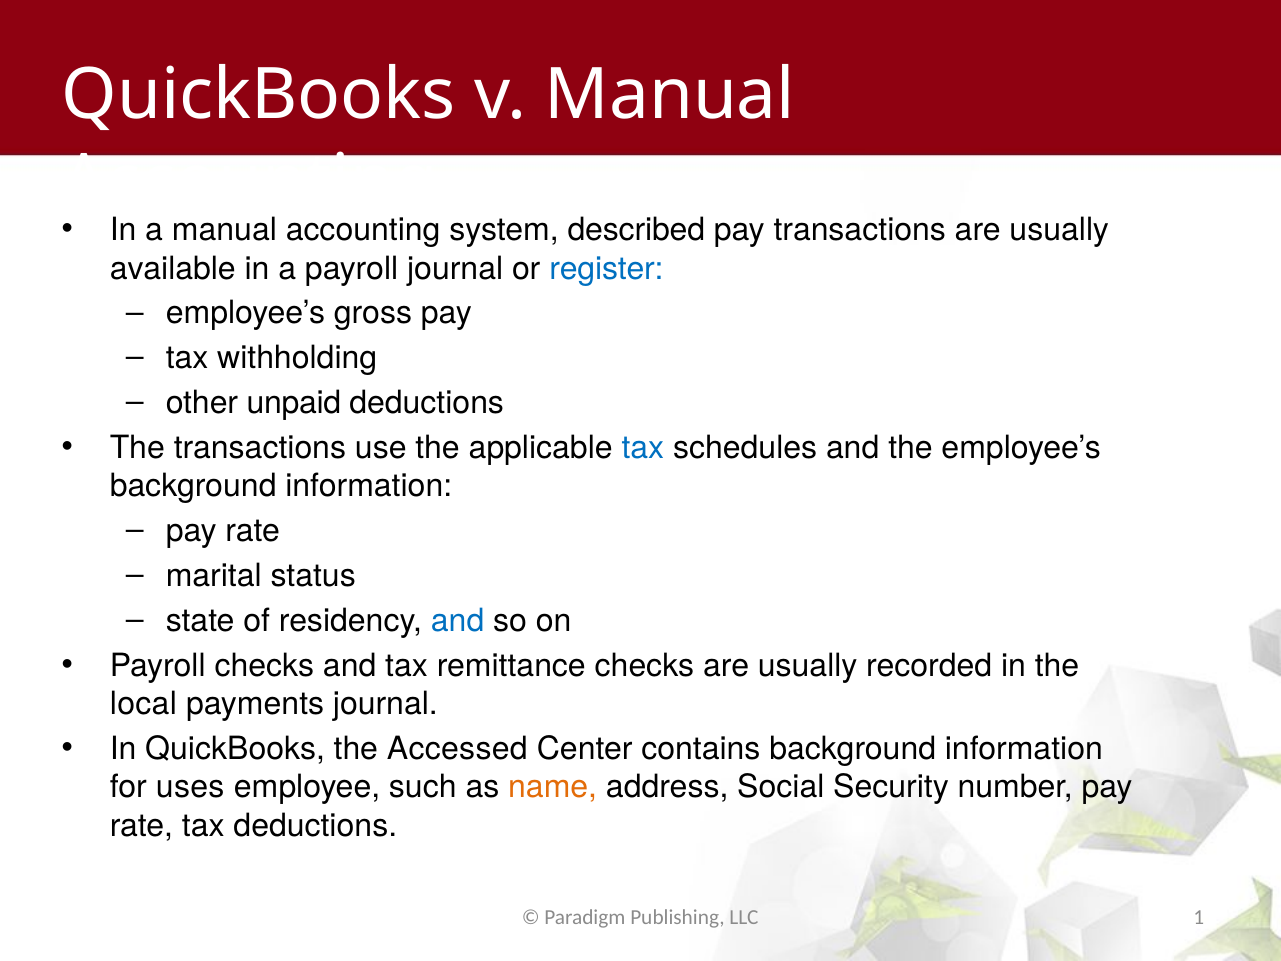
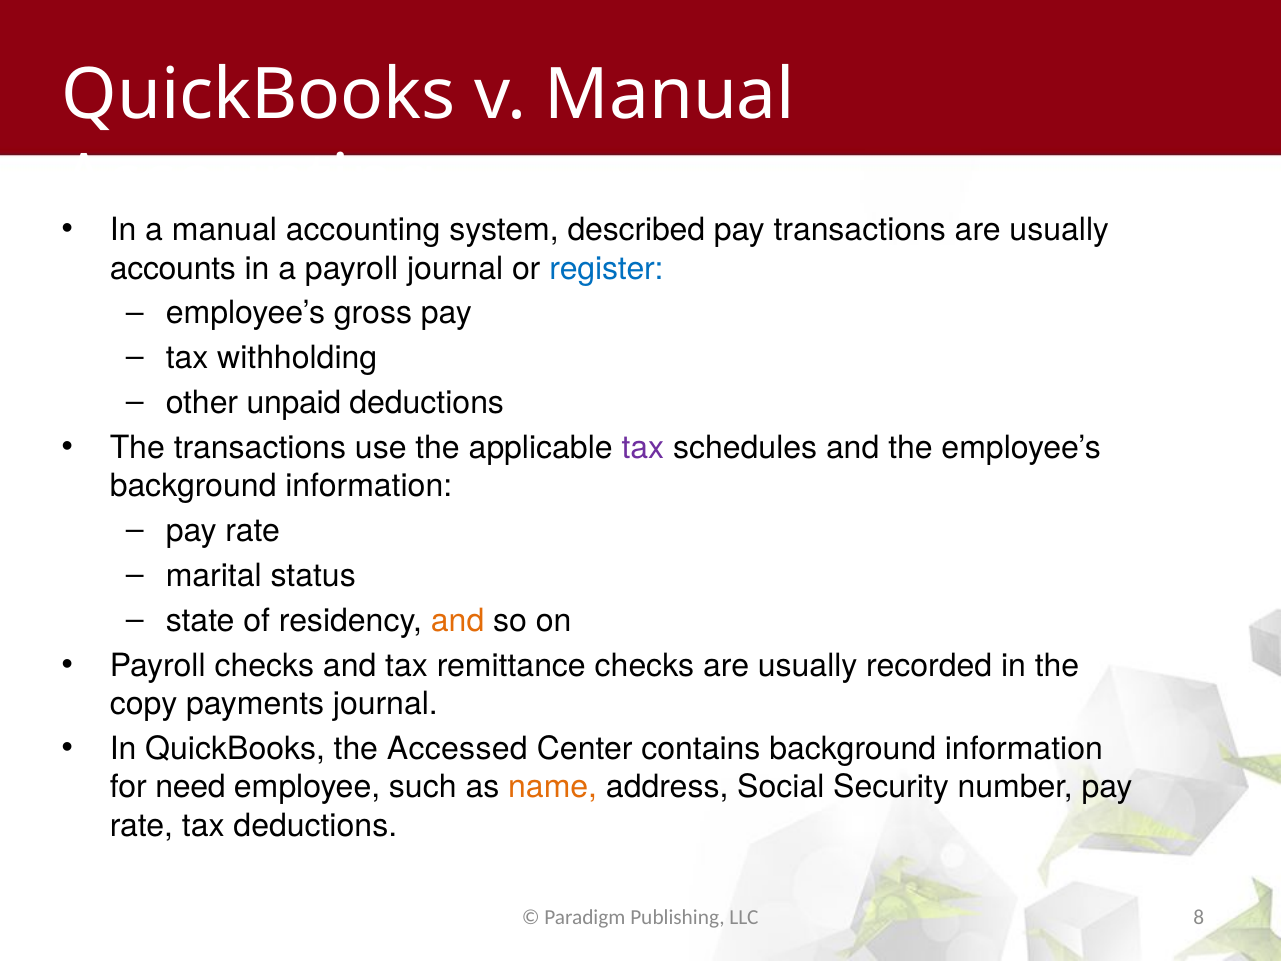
available: available -> accounts (173, 268)
tax colour: blue -> purple (643, 448)
and colour: blue -> orange (458, 621)
local: local -> copy (144, 704)
uses: uses -> need (190, 787)
1: 1 -> 8 (1199, 917)
